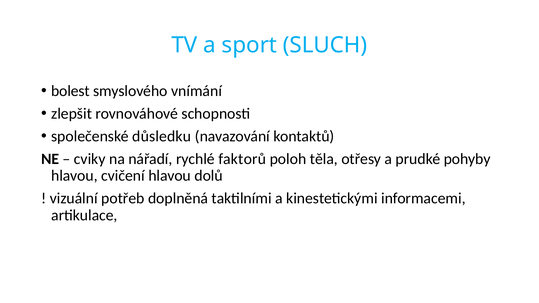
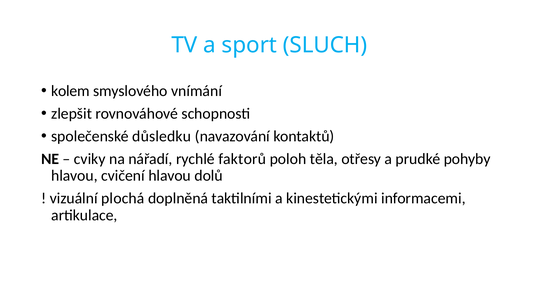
bolest: bolest -> kolem (70, 91)
potřeb: potřeb -> plochá (123, 199)
